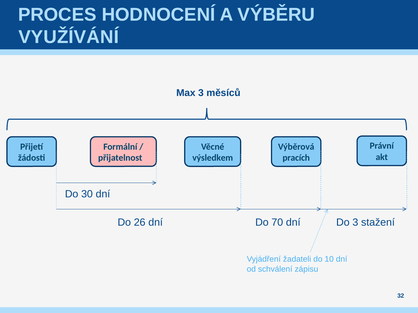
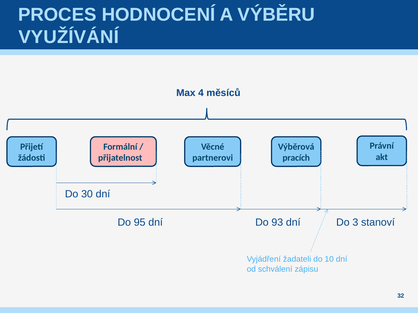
Max 3: 3 -> 4 (201, 93)
výsledkem: výsledkem -> partnerovi (213, 158)
26: 26 -> 95 (140, 223)
70: 70 -> 93 (277, 223)
stažení: stažení -> stanoví (378, 223)
